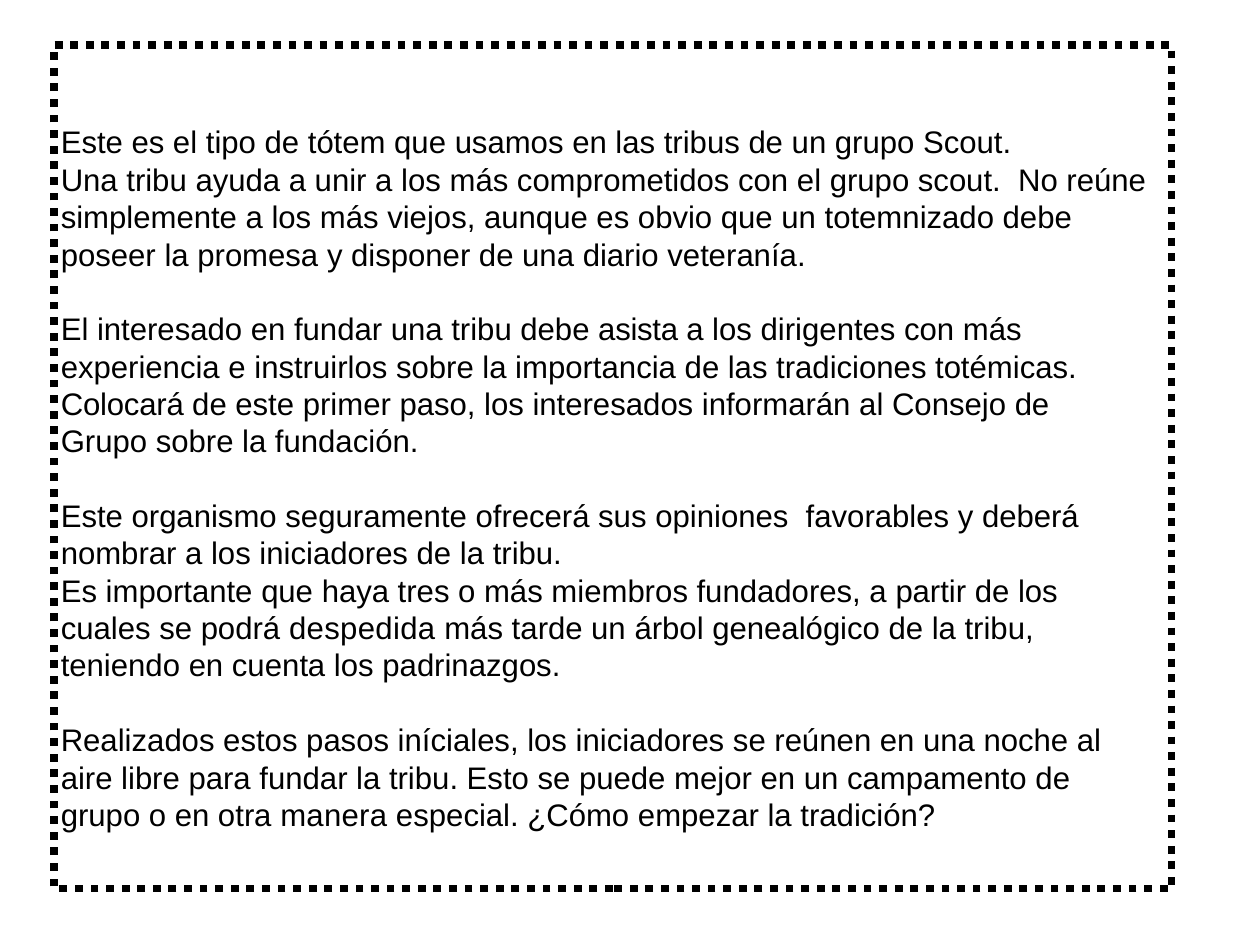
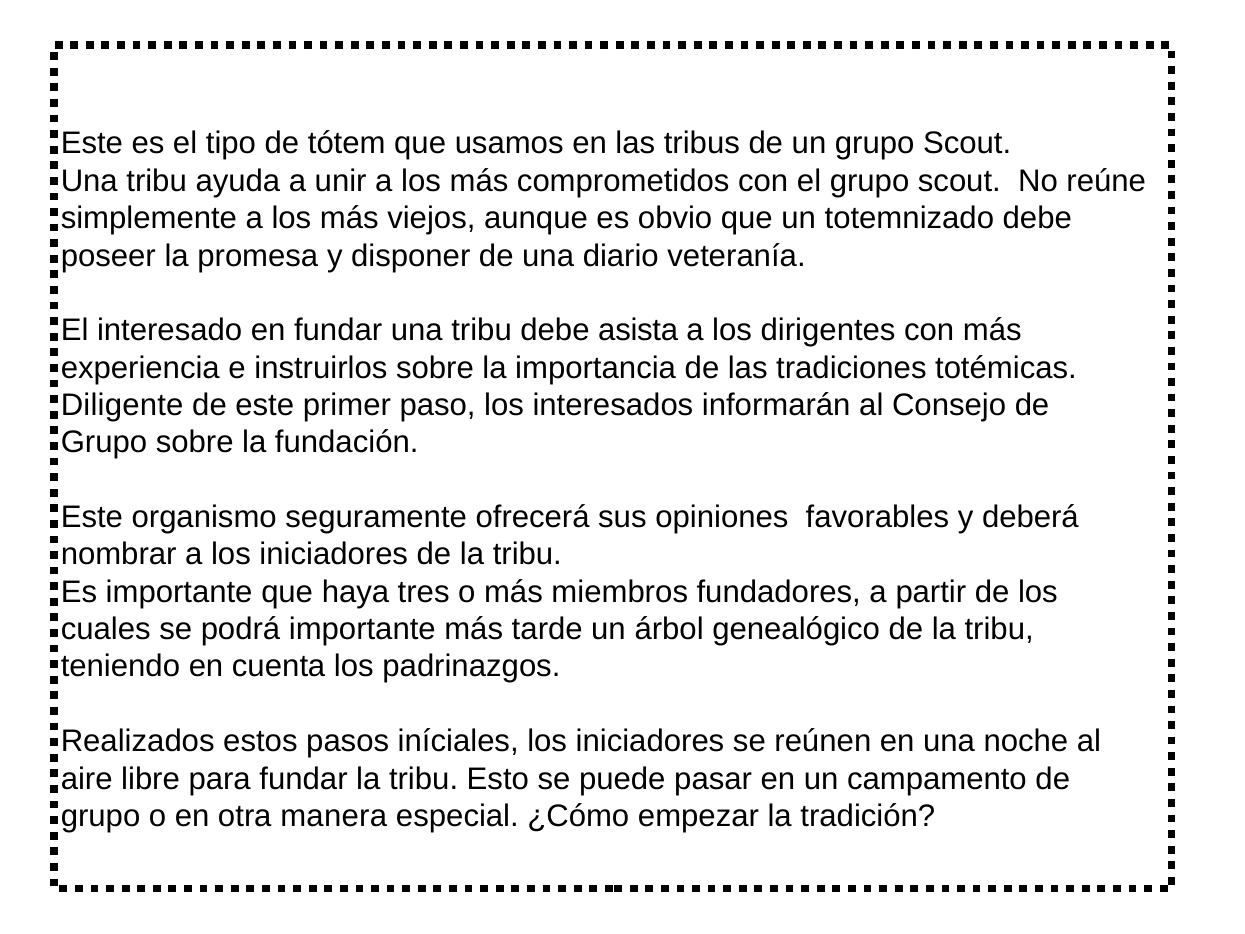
Colocará: Colocará -> Diligente (122, 405)
podrá despedida: despedida -> importante (362, 629)
mejor: mejor -> pasar (713, 779)
